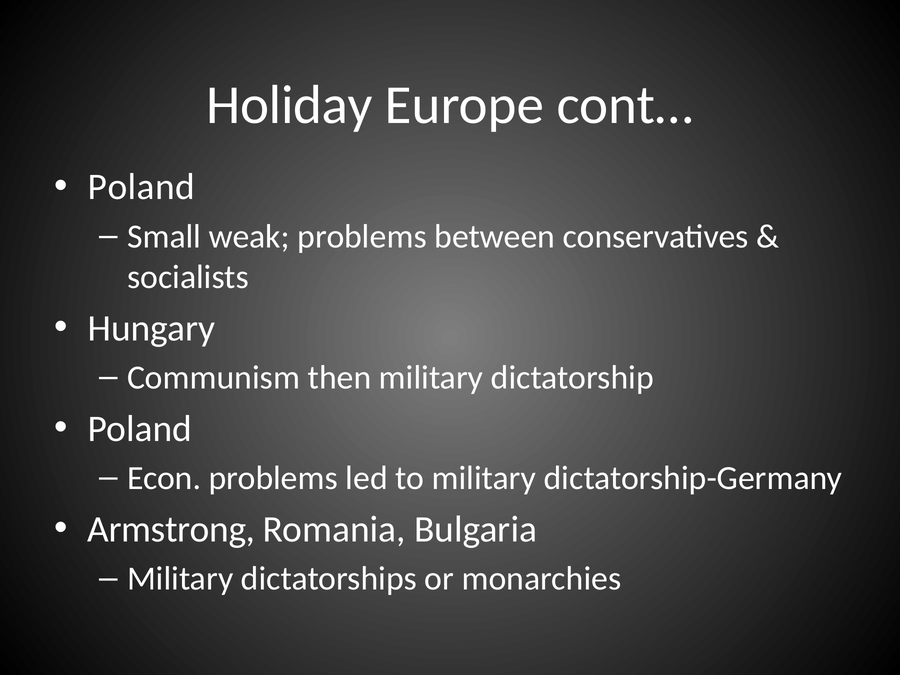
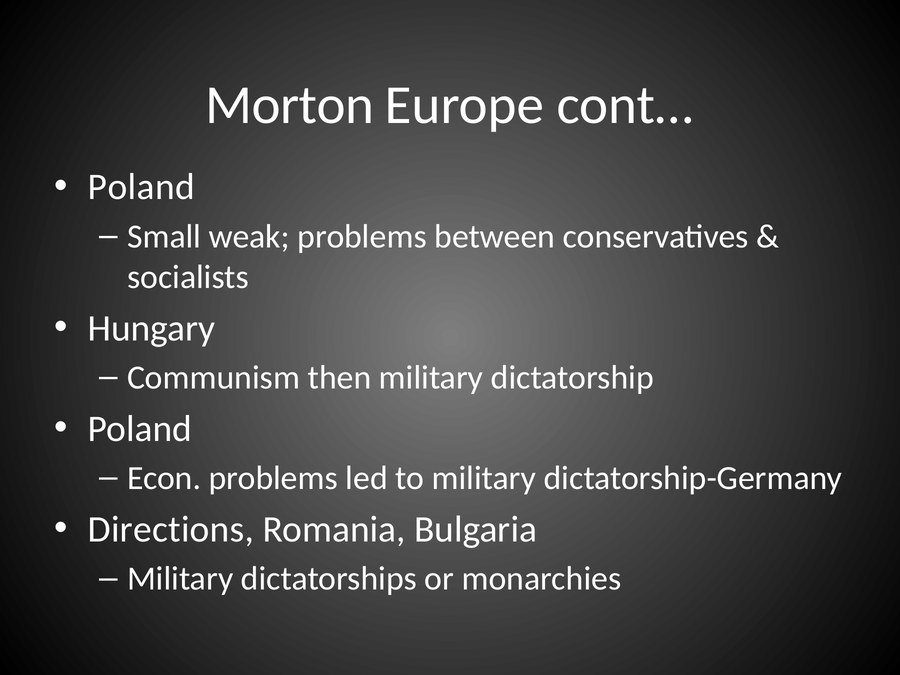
Holiday: Holiday -> Morton (290, 105)
Armstrong: Armstrong -> Directions (171, 529)
